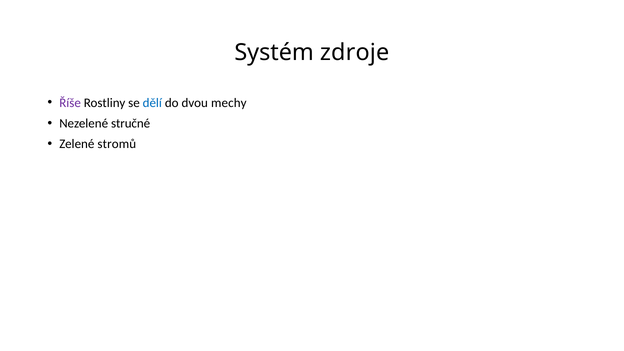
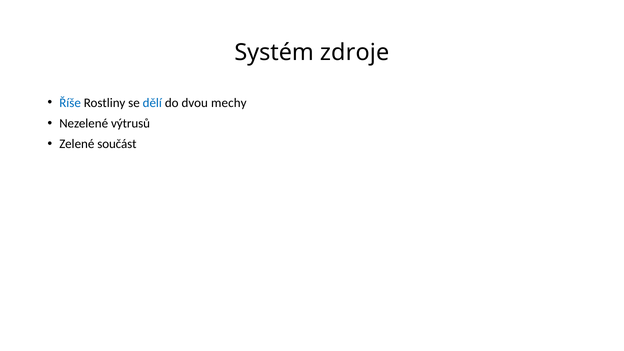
Říše colour: purple -> blue (70, 103)
stručné: stručné -> výtrusů (131, 123)
stromů: stromů -> součást (117, 144)
